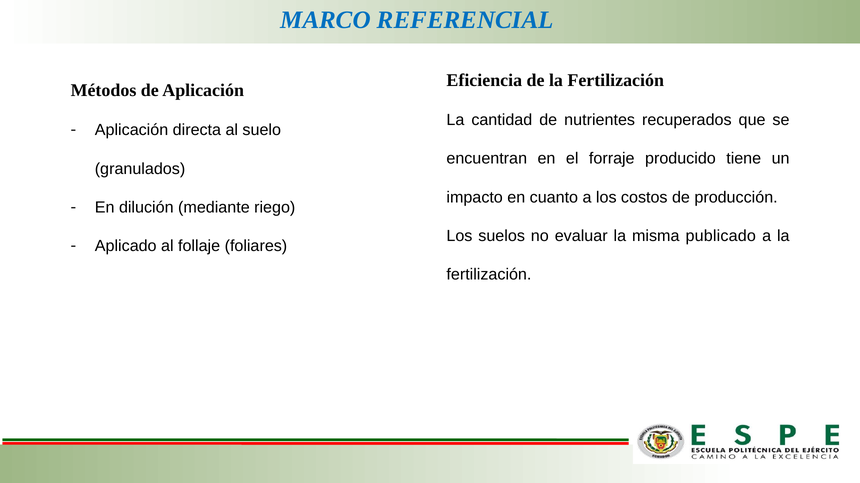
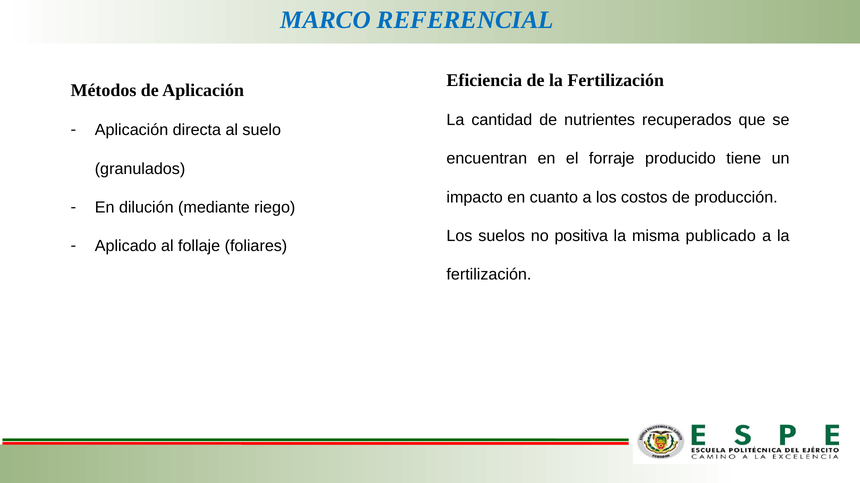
evaluar: evaluar -> positiva (581, 236)
